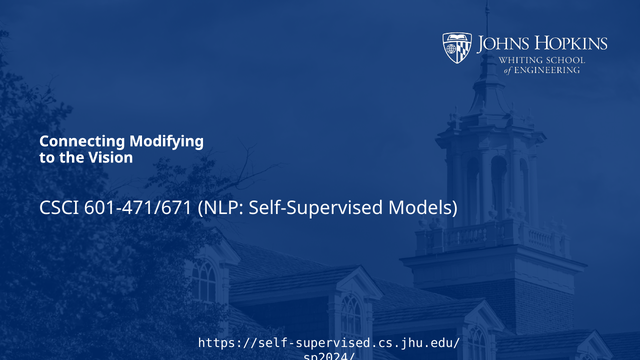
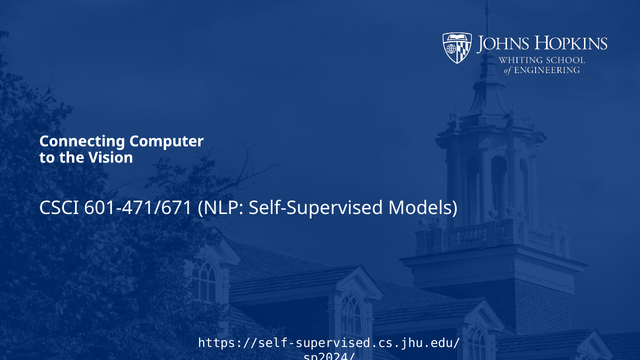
Modifying: Modifying -> Computer (167, 141)
